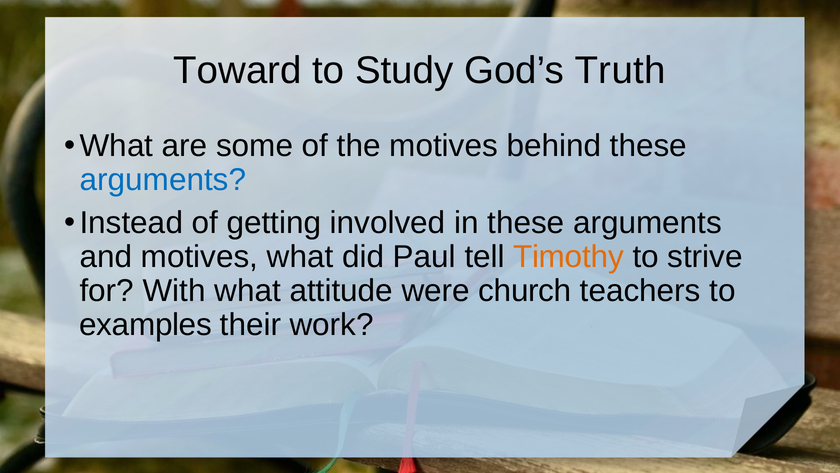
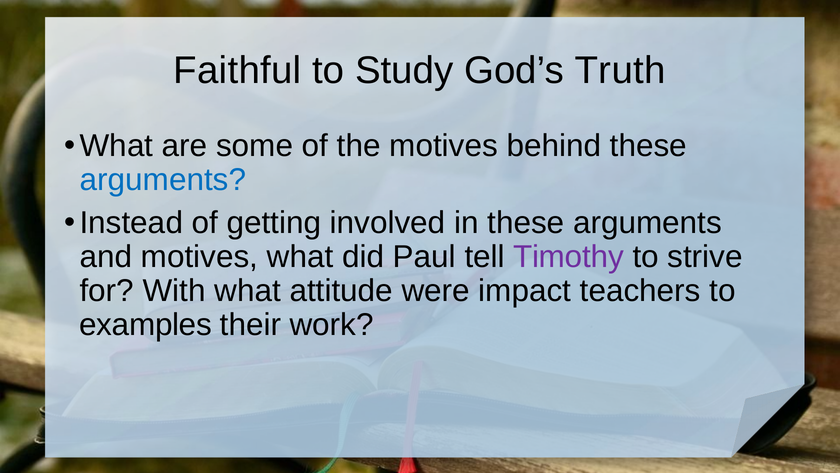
Toward: Toward -> Faithful (237, 71)
Timothy colour: orange -> purple (568, 257)
church: church -> impact (525, 291)
